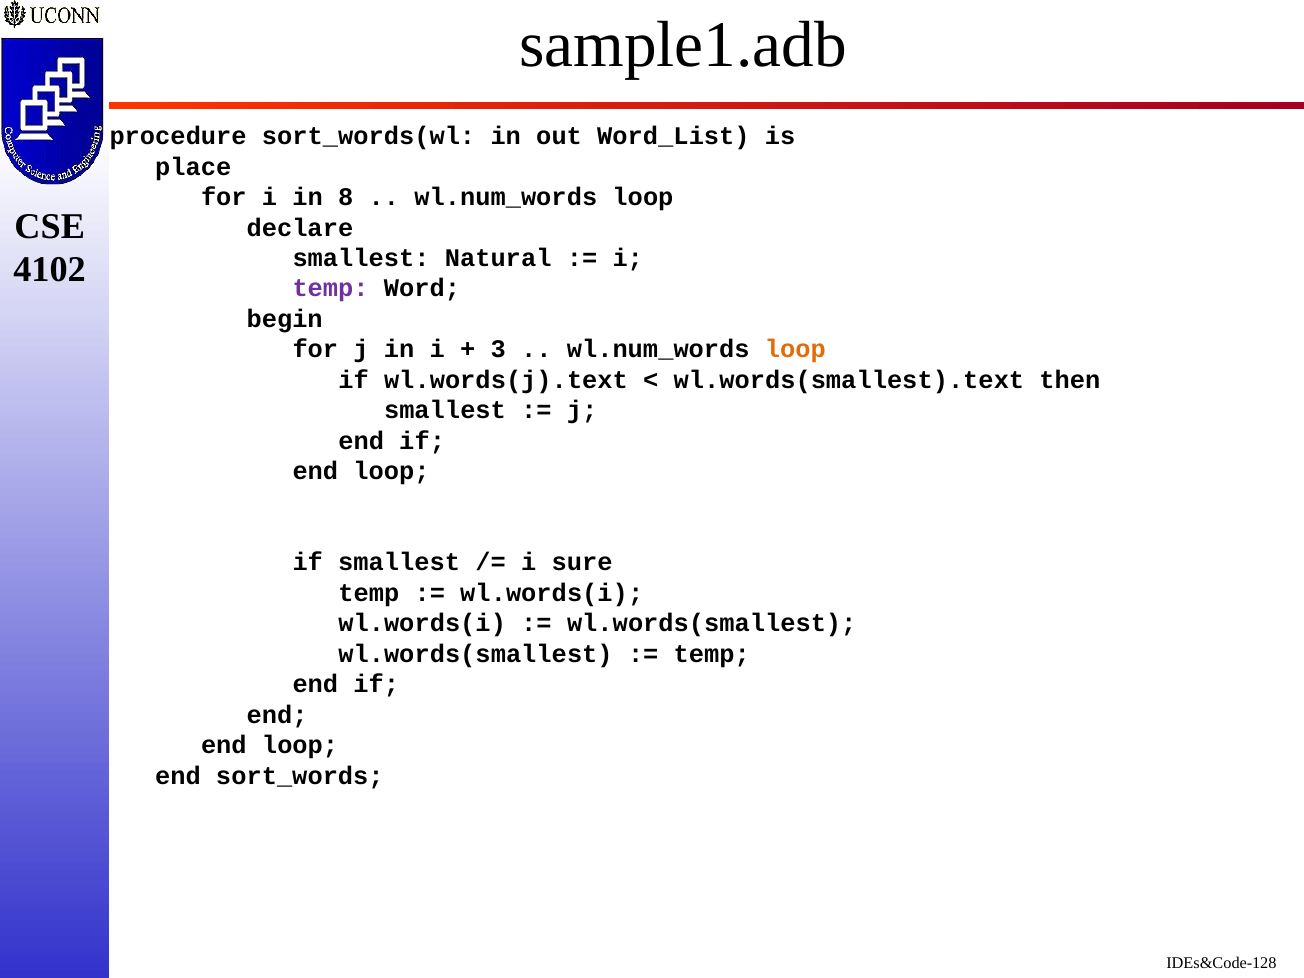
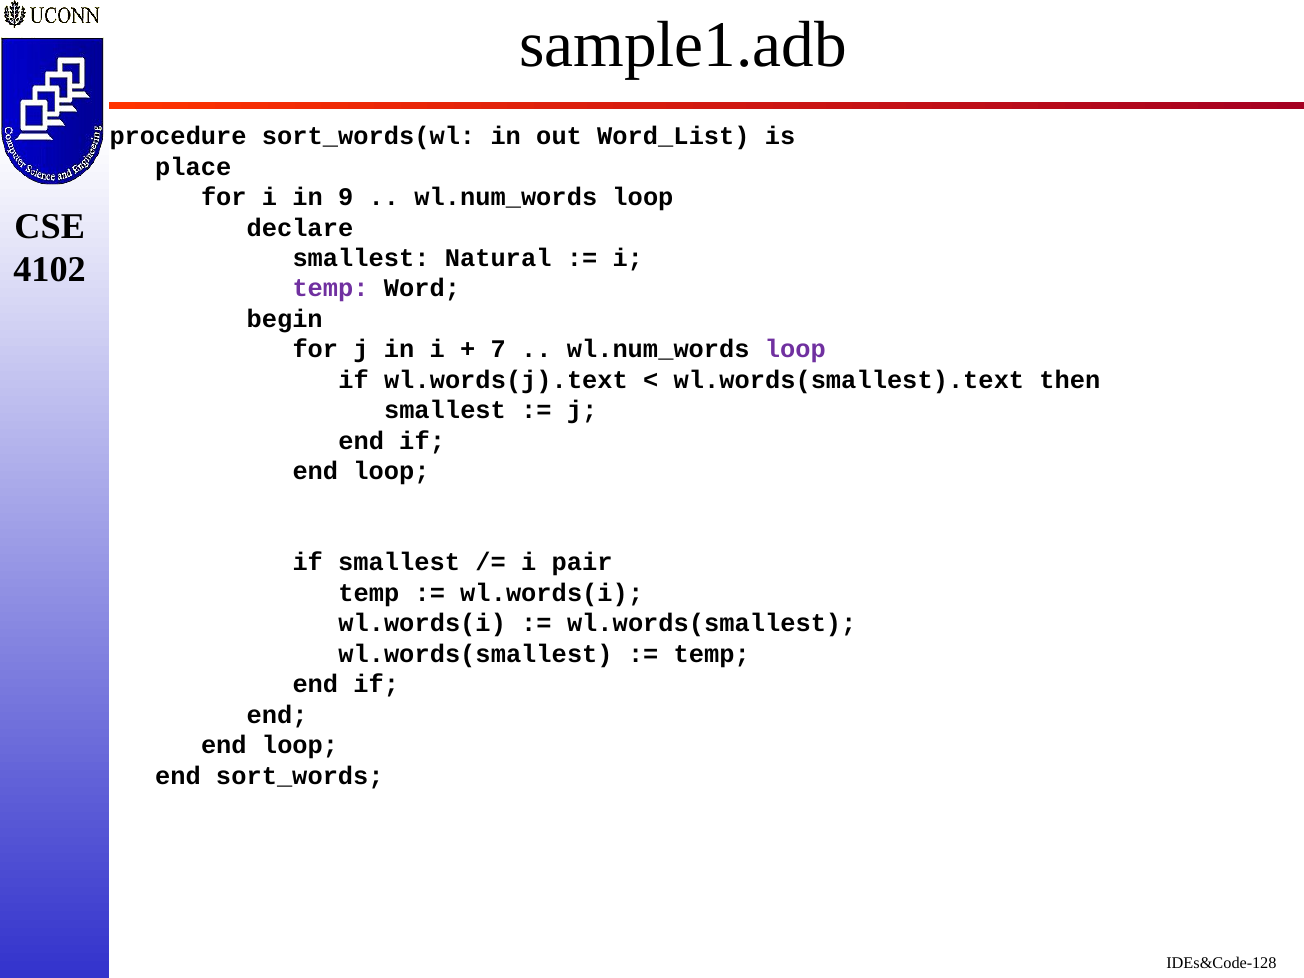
8: 8 -> 9 (346, 197)
3: 3 -> 7 (498, 350)
loop colour: orange -> purple (795, 350)
sure: sure -> pair (582, 563)
